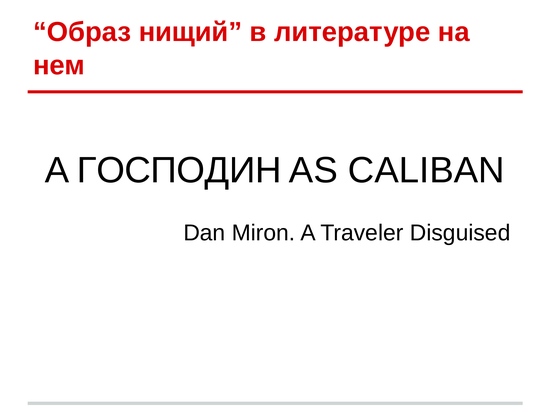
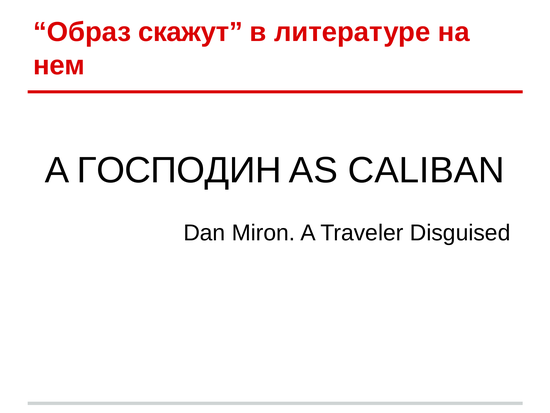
нищий: нищий -> скажут (190, 32)
